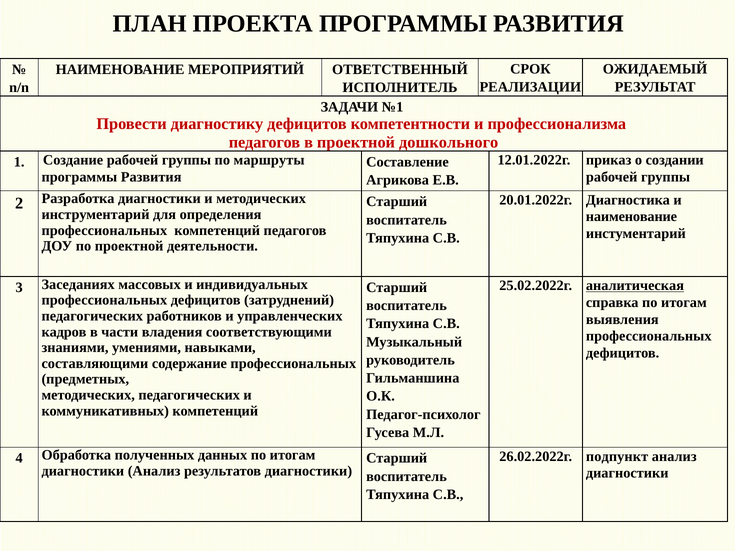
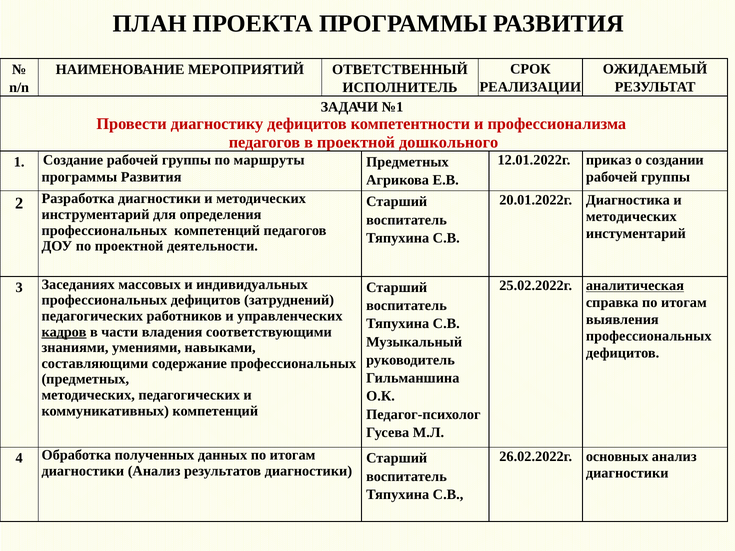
Составление: Составление -> Предметных (407, 162)
наименование: наименование -> методических (631, 217)
кадров underline: none -> present (64, 332)
подпункт: подпункт -> основных (617, 457)
